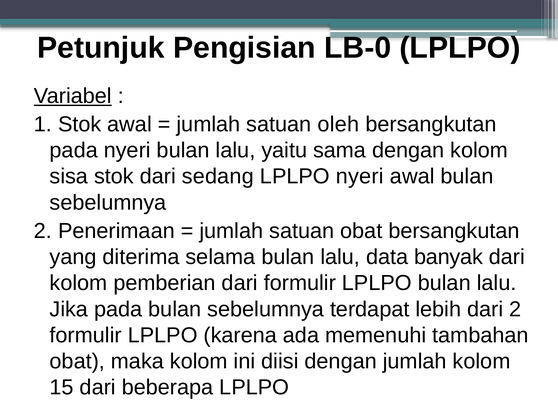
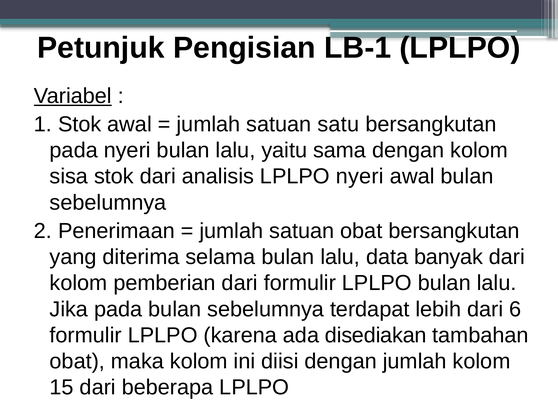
LB-0: LB-0 -> LB-1 (358, 48)
oleh: oleh -> satu (338, 124)
sedang: sedang -> analisis (218, 176)
dari 2: 2 -> 6 (515, 309)
memenuhi: memenuhi -> disediakan (376, 335)
